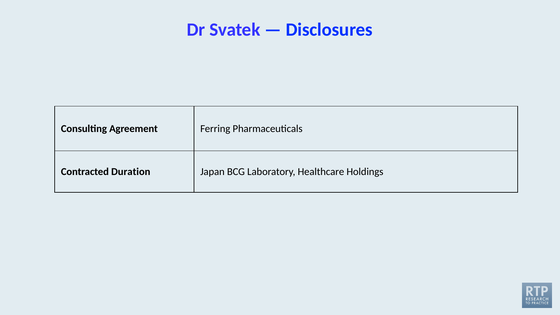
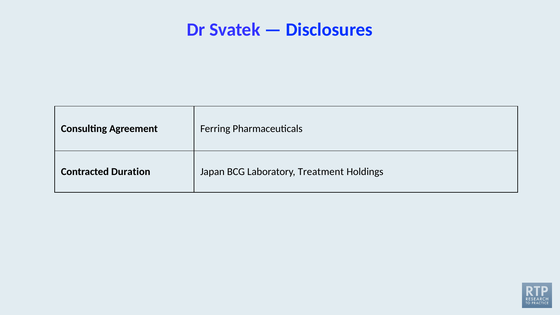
Healthcare: Healthcare -> Treatment (321, 172)
